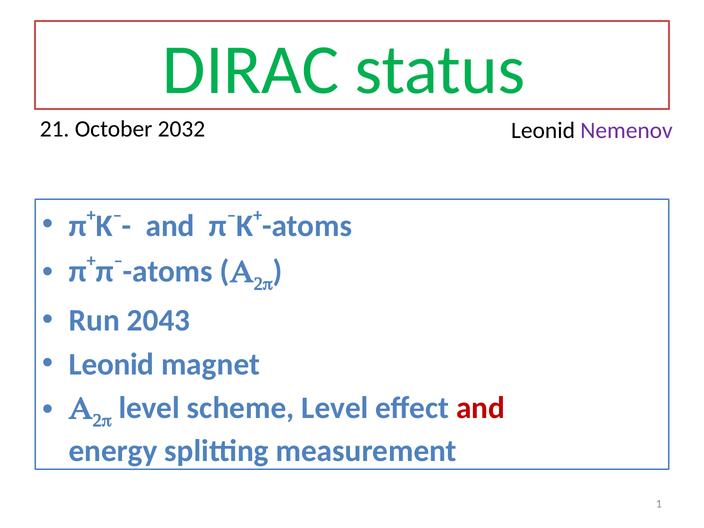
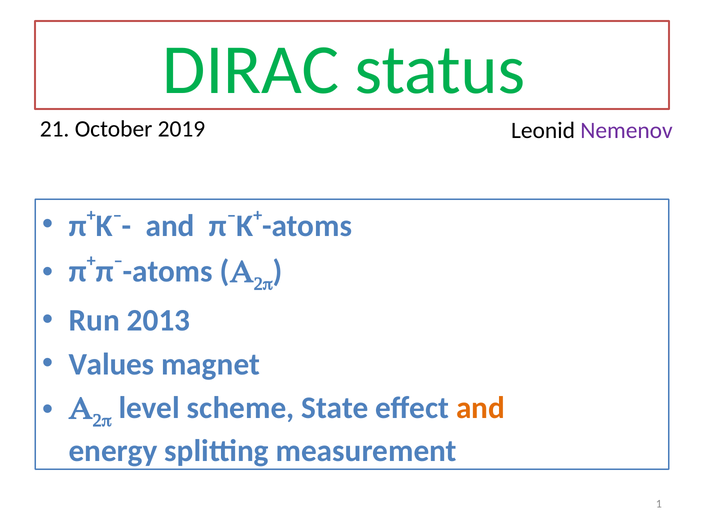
2032: 2032 -> 2019 (181, 129)
2043: 2043 -> 2013 (159, 320)
Leonid: Leonid -> Values (111, 364)
scheme Level: Level -> State (335, 408)
and colour: red -> orange (481, 408)
